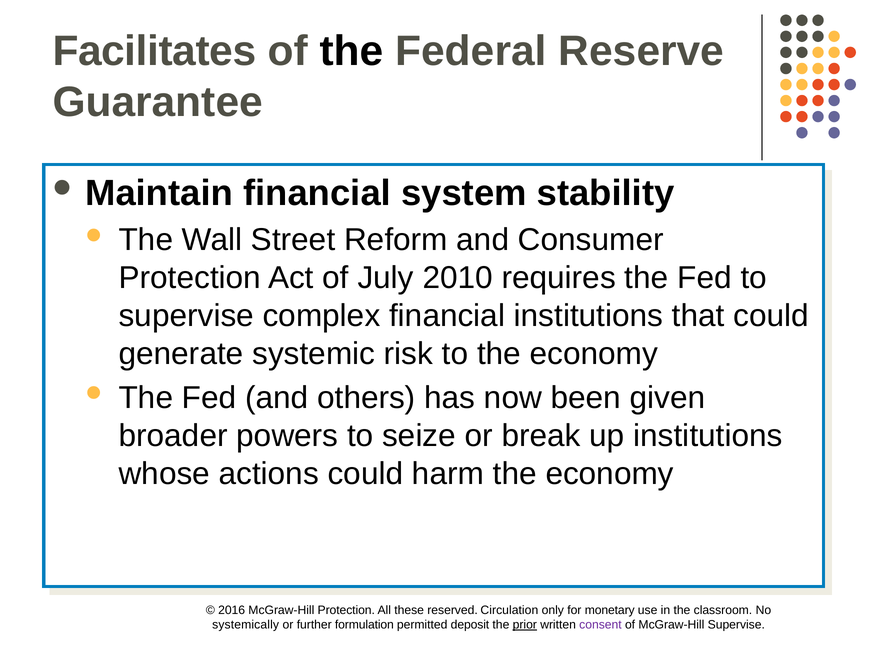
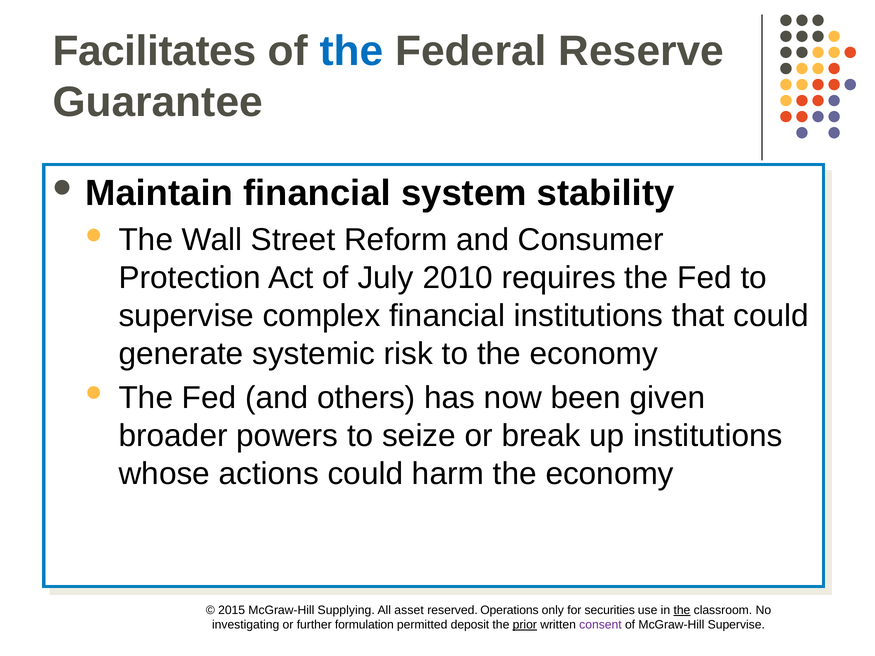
the colour: black -> blue (351, 51)
2016: 2016 -> 2015 (232, 610)
McGraw-Hill Protection: Protection -> Supplying (346, 610)
these: these -> asset (409, 610)
Circulation: Circulation -> Operations (509, 610)
monetary: monetary -> securities (610, 610)
the underline: none -> present (682, 610)
systemically: systemically -> investigating (246, 625)
